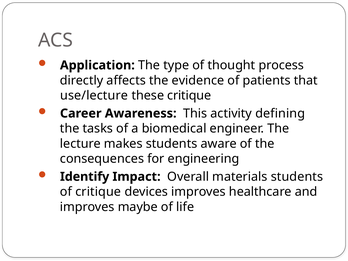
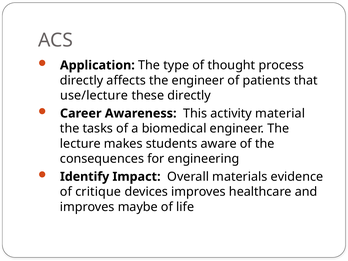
the evidence: evidence -> engineer (198, 80)
these critique: critique -> directly (189, 95)
defining: defining -> material (280, 113)
materials students: students -> evidence (297, 177)
